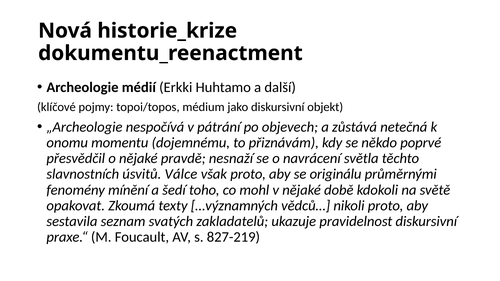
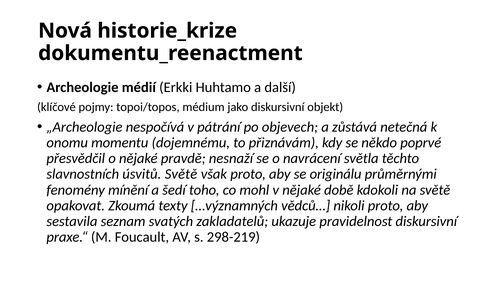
úsvitů Válce: Válce -> Světě (181, 174)
827-219: 827-219 -> 298-219 (233, 237)
